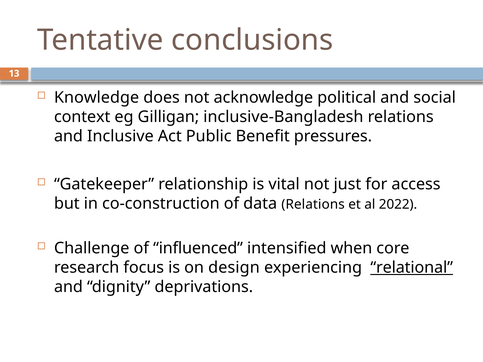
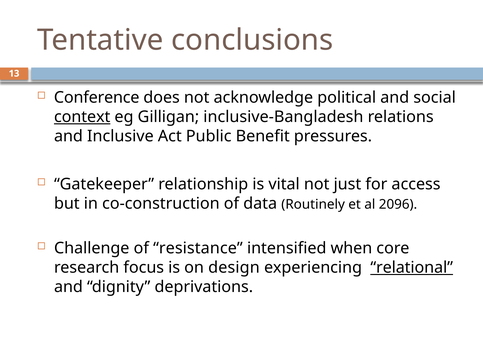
Knowledge: Knowledge -> Conference (97, 98)
context underline: none -> present (82, 117)
data Relations: Relations -> Routinely (313, 205)
2022: 2022 -> 2096 (398, 205)
influenced: influenced -> resistance (198, 249)
